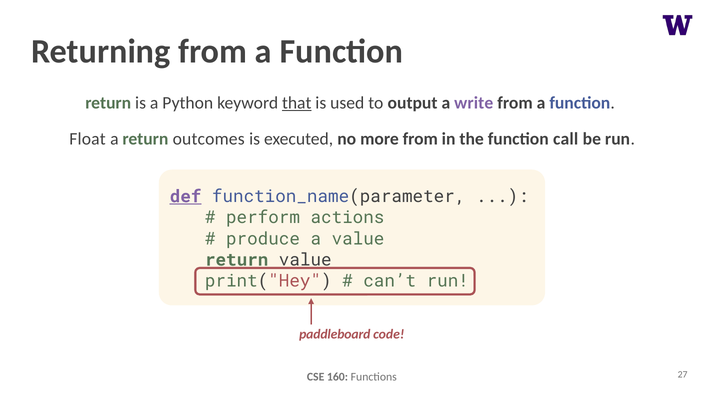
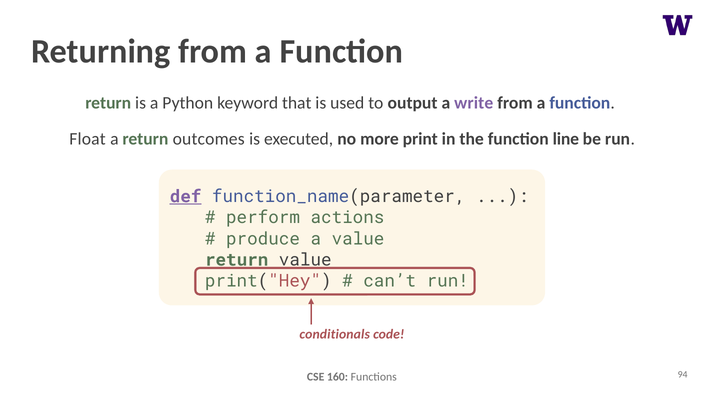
that underline: present -> none (297, 103)
more from: from -> print (420, 139)
call: call -> line (566, 139)
paddleboard: paddleboard -> conditionals (335, 334)
27: 27 -> 94 (683, 375)
